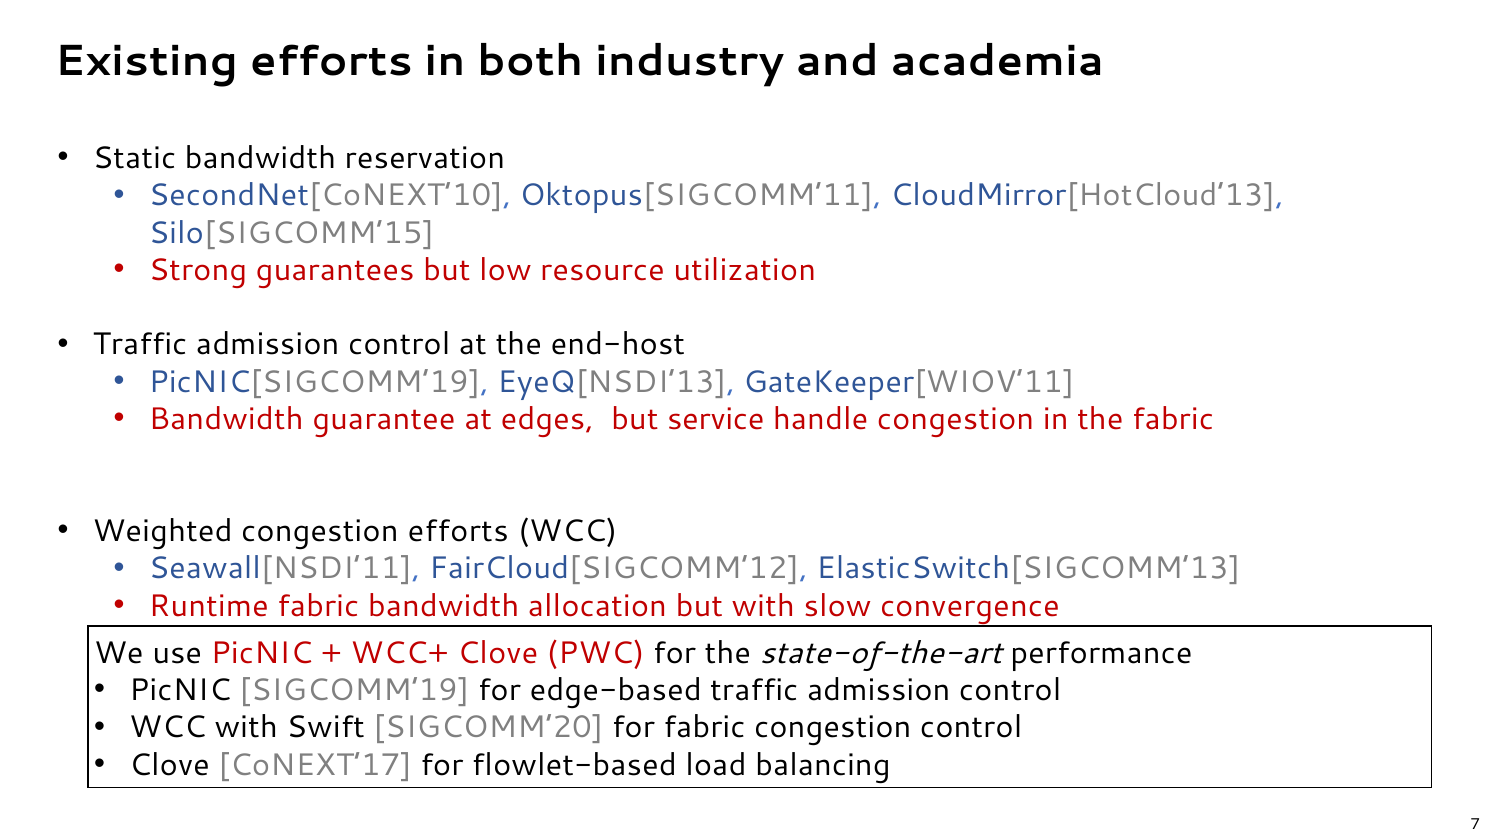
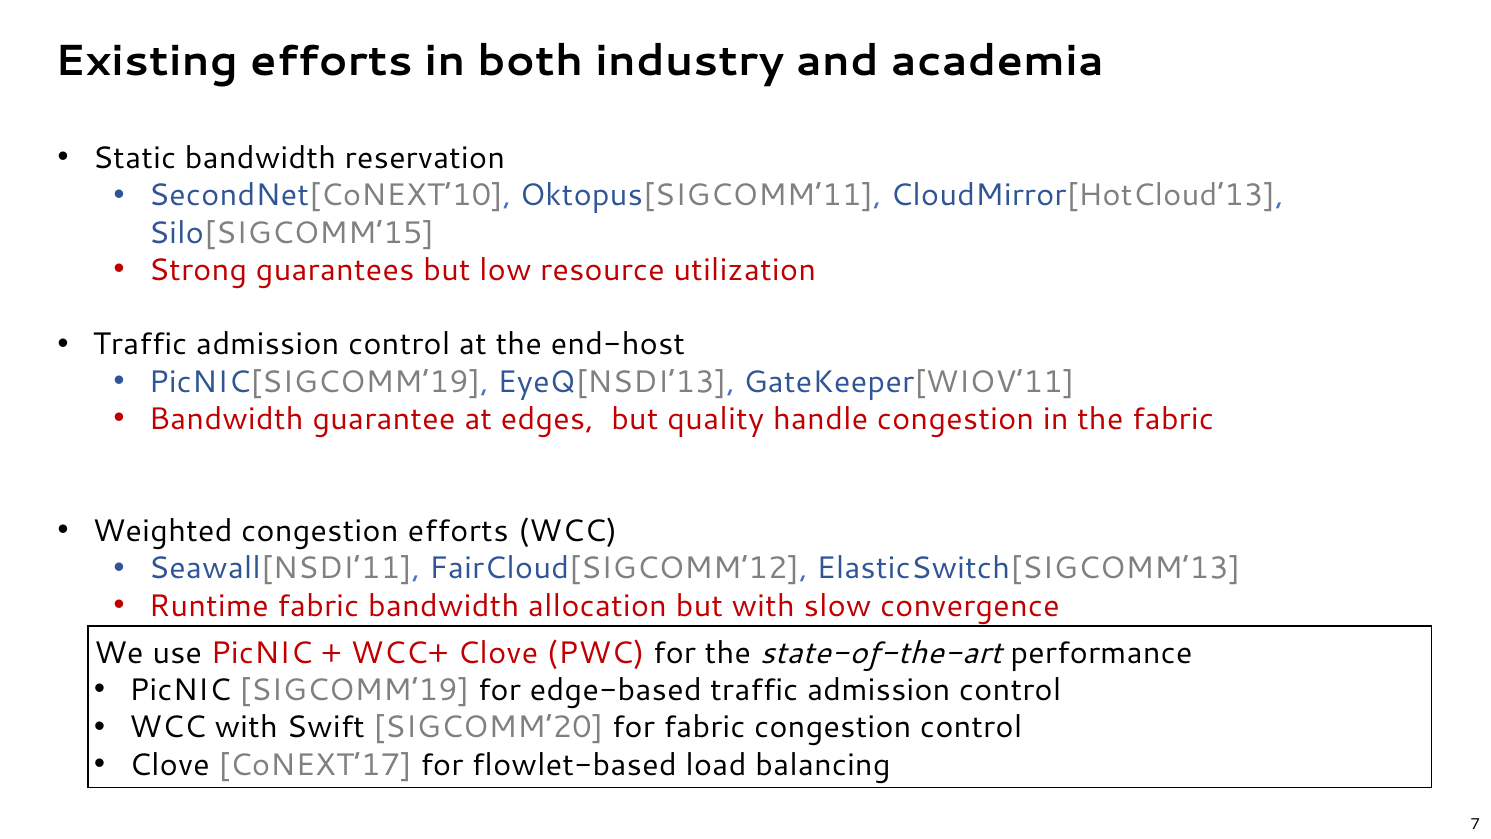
service: service -> quality (716, 419)
